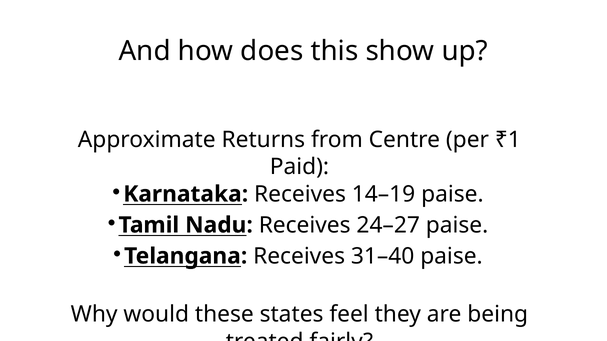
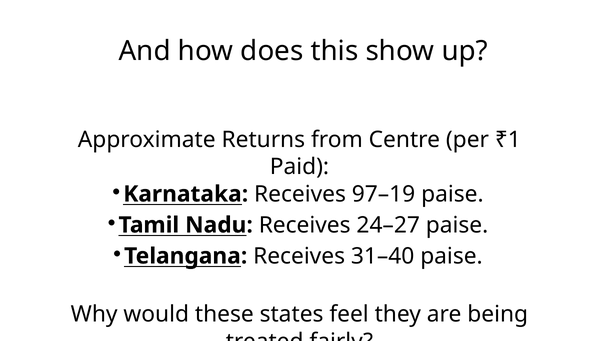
14–19: 14–19 -> 97–19 (384, 194)
